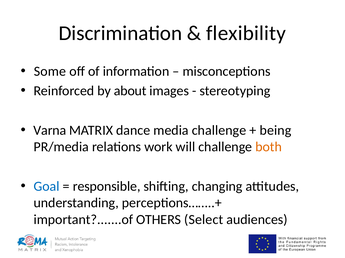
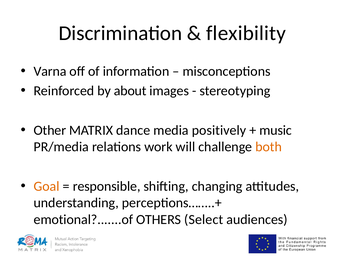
Some: Some -> Varna (50, 71)
Varna: Varna -> Other (50, 131)
media challenge: challenge -> positively (219, 131)
being: being -> music (276, 131)
Goal colour: blue -> orange (47, 187)
important?.......of: important?.......of -> emotional?.......of (83, 220)
